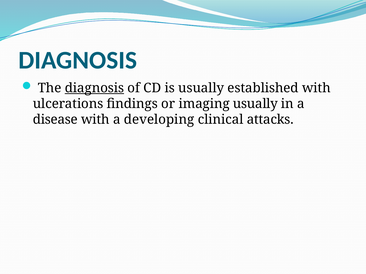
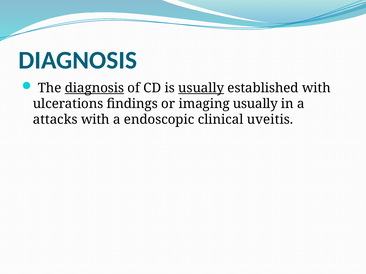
usually underline: none -> present (201, 88)
disease: disease -> attacks (55, 120)
developing: developing -> endoscopic (159, 120)
attacks: attacks -> uveitis (270, 120)
